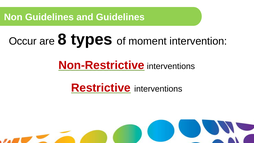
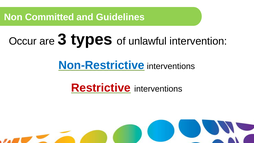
Non Guidelines: Guidelines -> Committed (49, 17)
8: 8 -> 3 (62, 39)
moment: moment -> unlawful (148, 41)
Non-Restrictive colour: red -> blue (101, 65)
